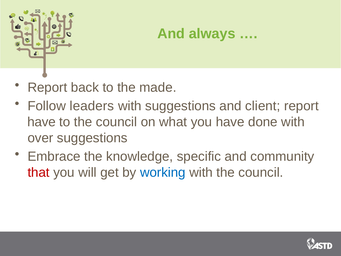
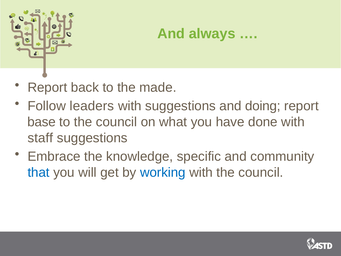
client: client -> doing (263, 106)
have: have -> base (42, 122)
over: over -> staff (40, 138)
that colour: red -> blue (39, 172)
